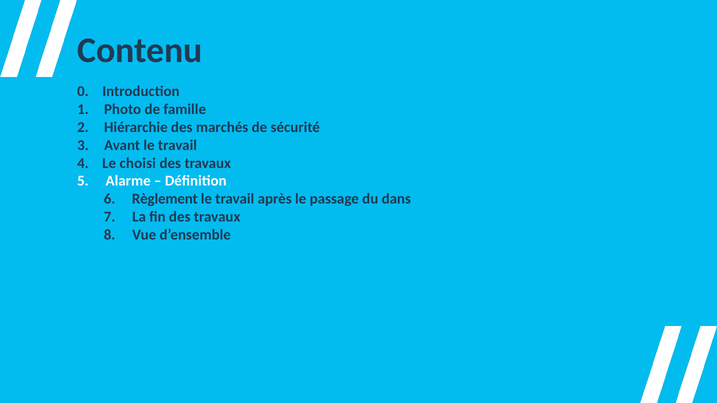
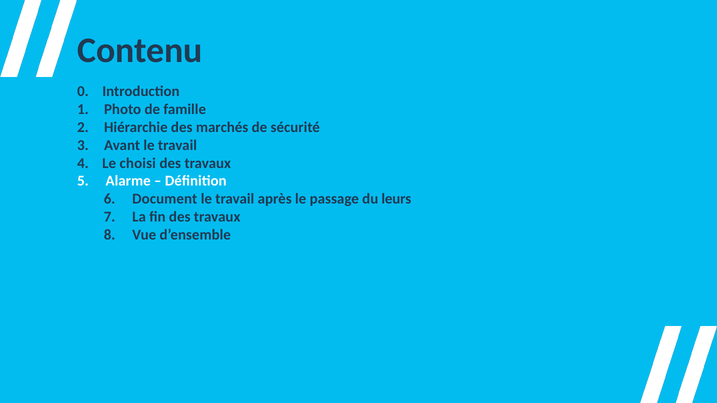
Règlement: Règlement -> Document (165, 199)
dans: dans -> leurs (396, 199)
